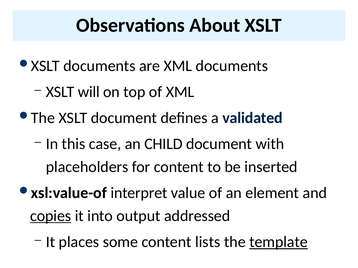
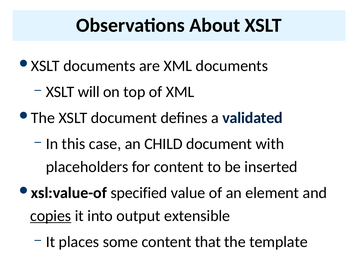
interpret: interpret -> specified (139, 193)
addressed: addressed -> extensible (197, 216)
lists: lists -> that (208, 242)
template underline: present -> none (279, 242)
